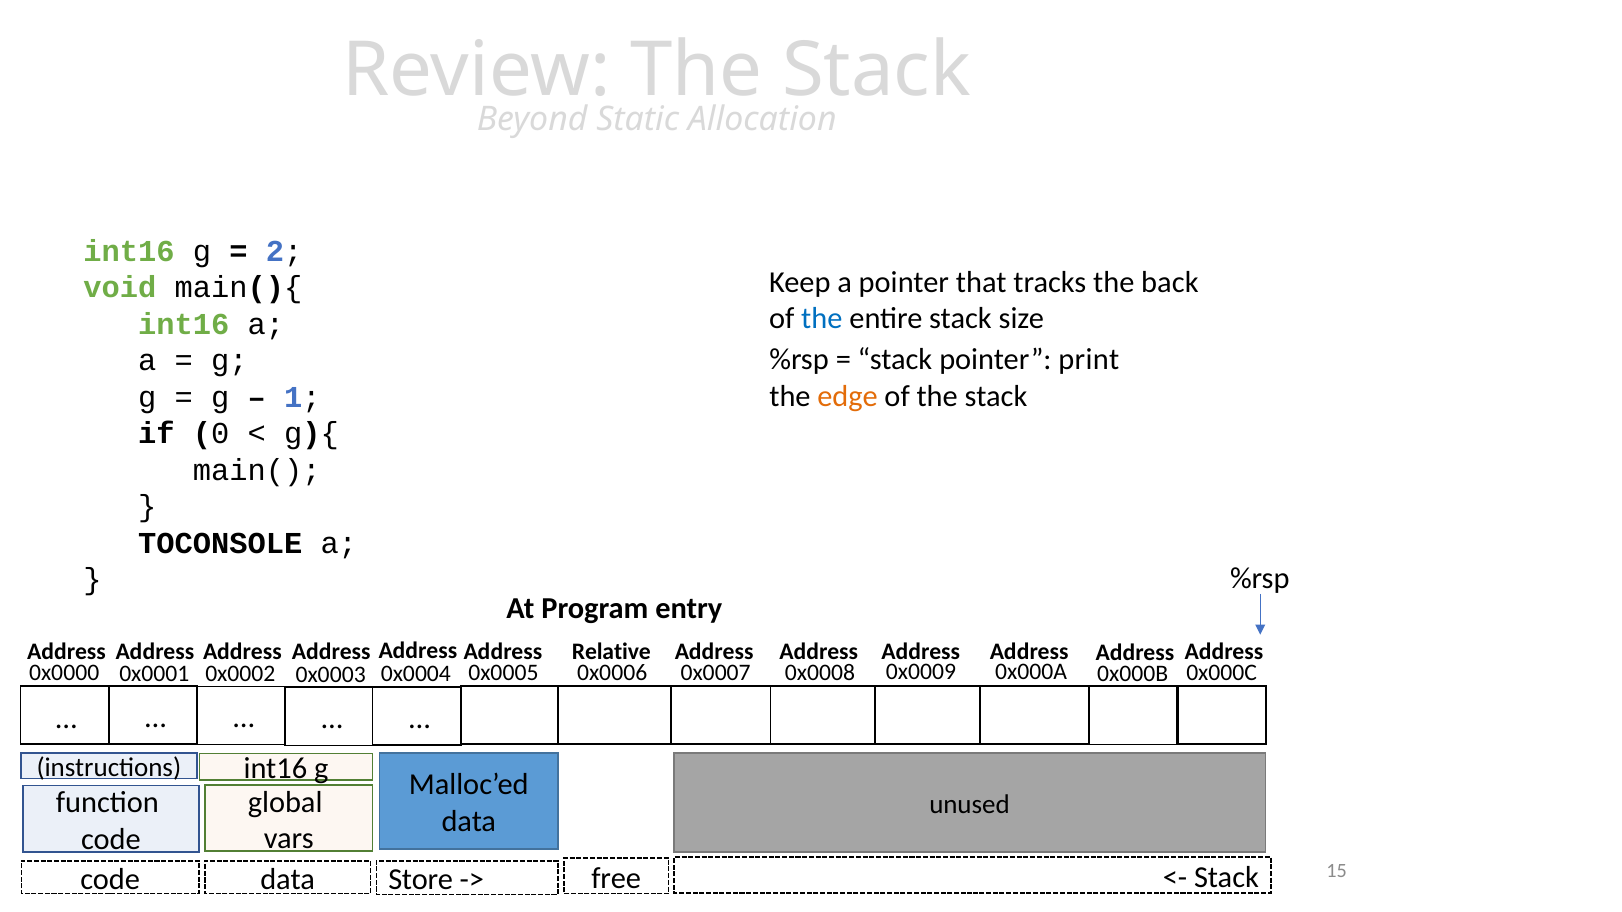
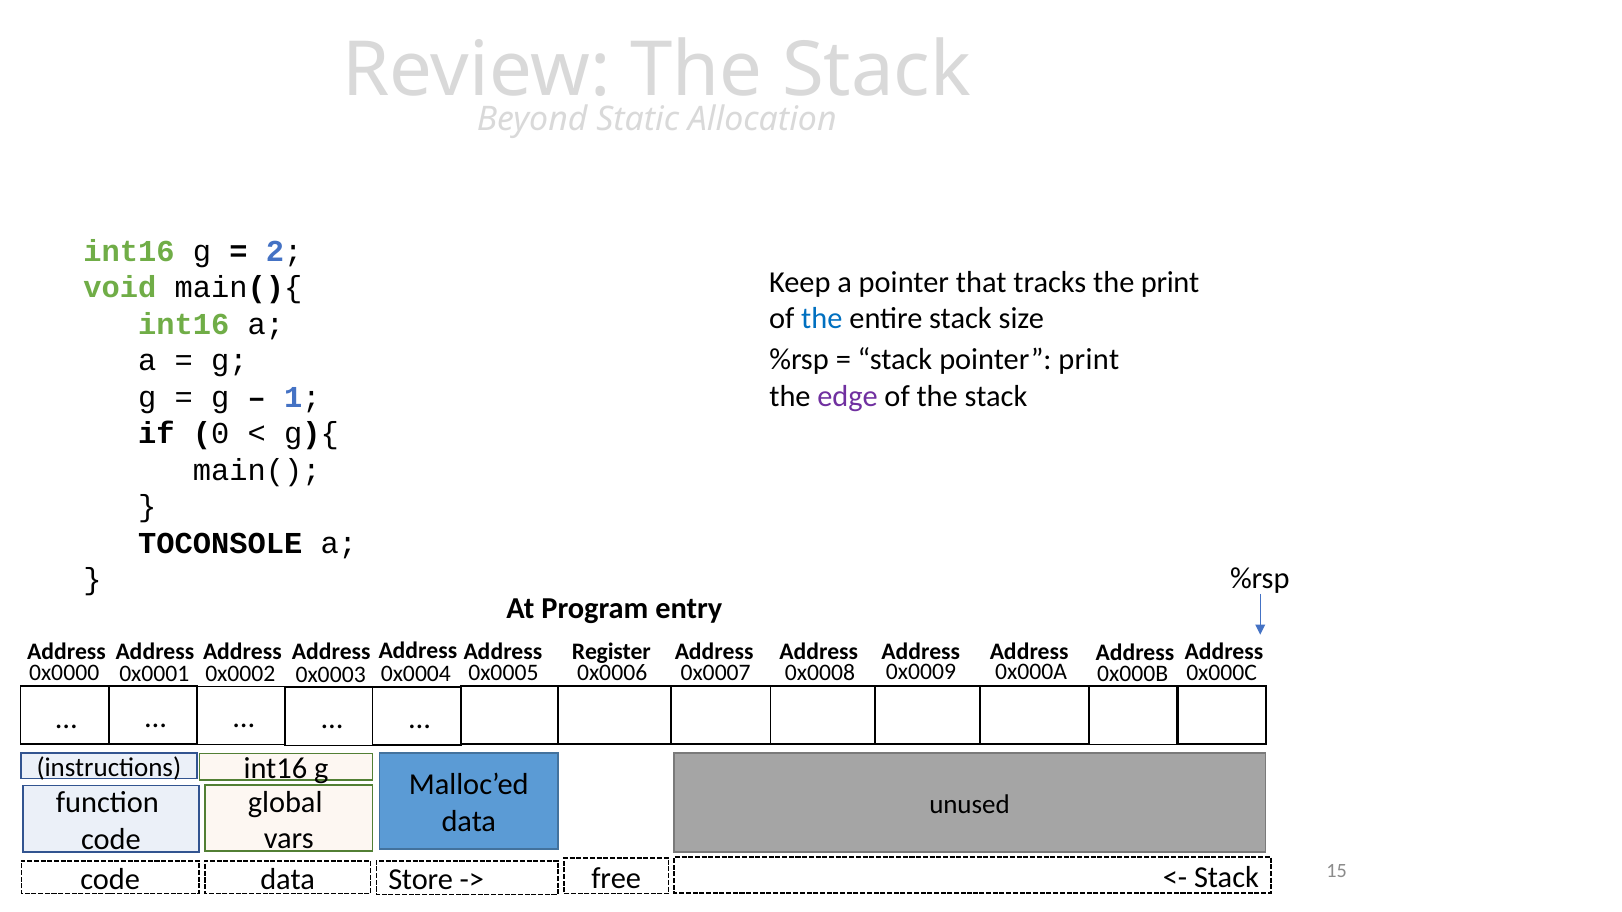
the back: back -> print (1170, 282)
edge colour: orange -> purple (848, 396)
Relative: Relative -> Register (611, 652)
